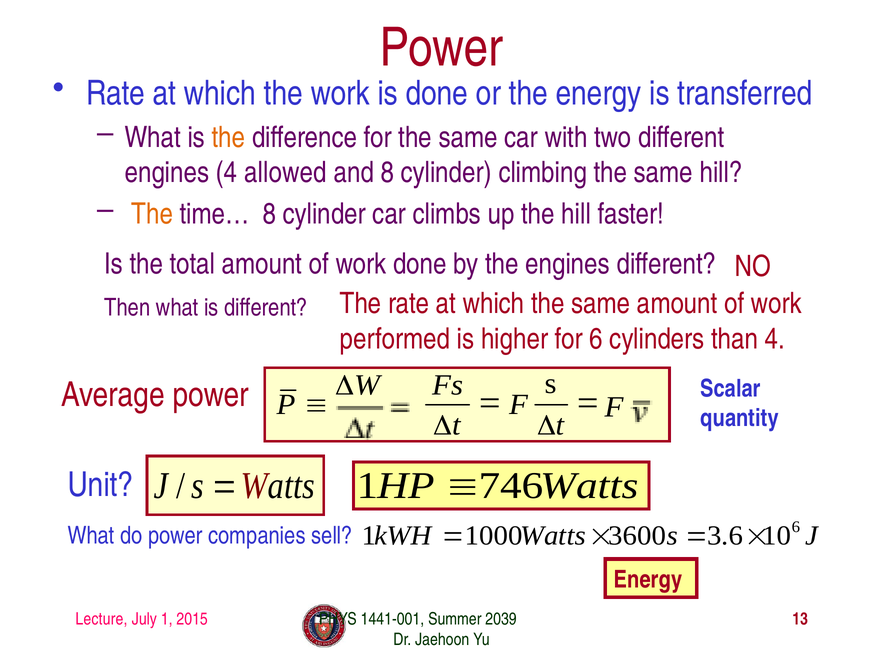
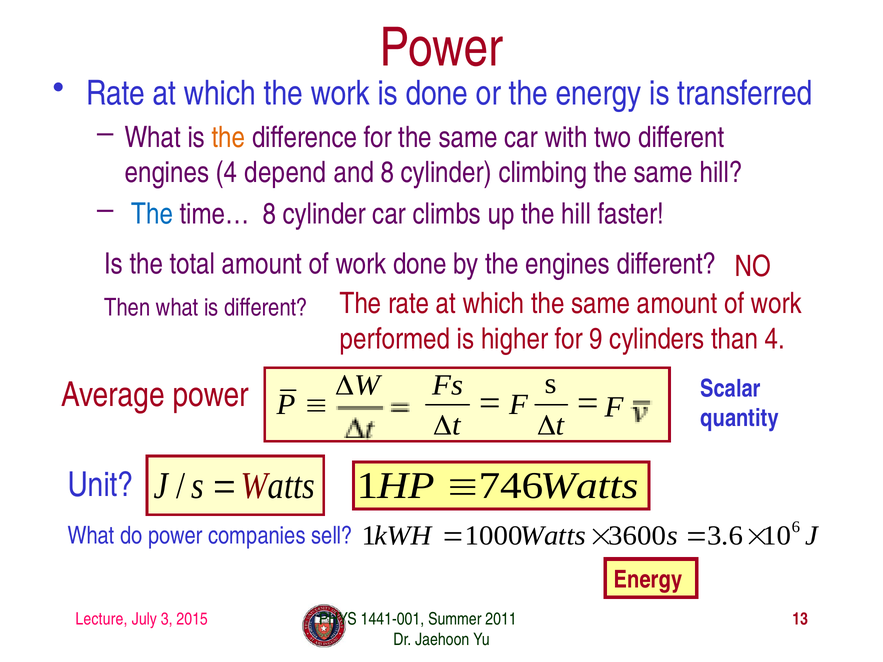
allowed: allowed -> depend (285, 173)
The colour: orange -> blue (152, 214)
for 6: 6 -> 9 (596, 339)
July 1: 1 -> 3 (167, 619)
2039: 2039 -> 2011 (501, 619)
